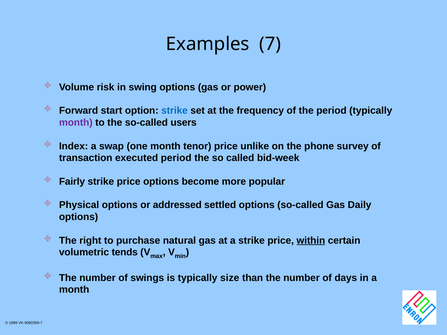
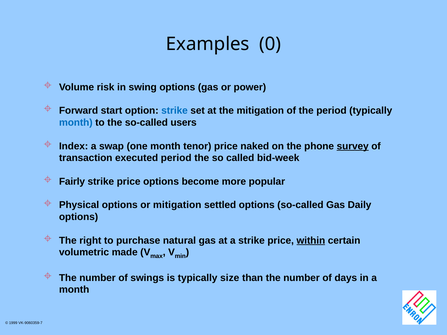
7: 7 -> 0 (270, 44)
the frequency: frequency -> mitigation (260, 111)
month colour: purple -> blue (76, 123)
unlike: unlike -> naked (255, 146)
survey underline: none -> present (353, 146)
or addressed: addressed -> mitigation (177, 205)
tends: tends -> made (125, 253)
